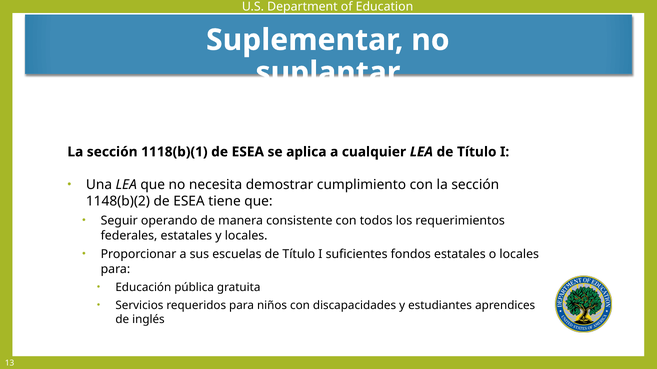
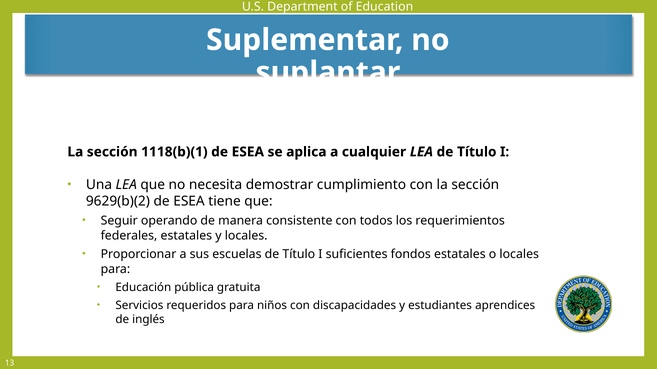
1148(b)(2: 1148(b)(2 -> 9629(b)(2 (118, 201)
